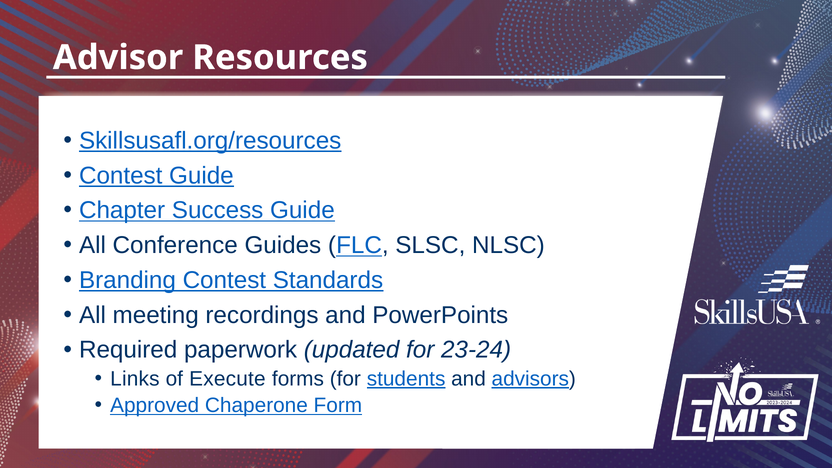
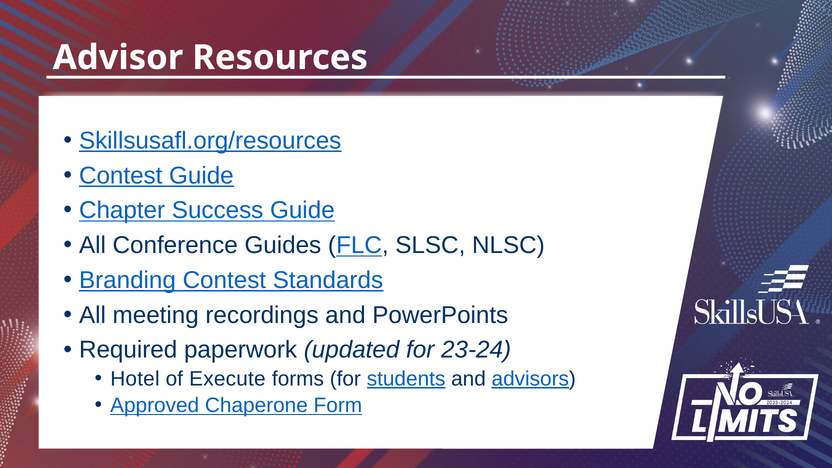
Links: Links -> Hotel (135, 379)
